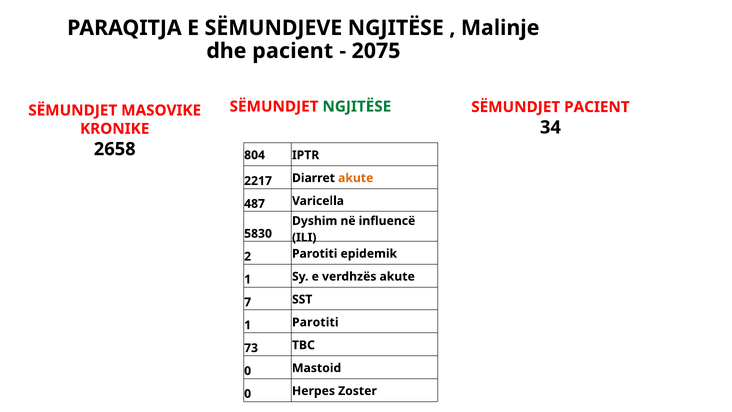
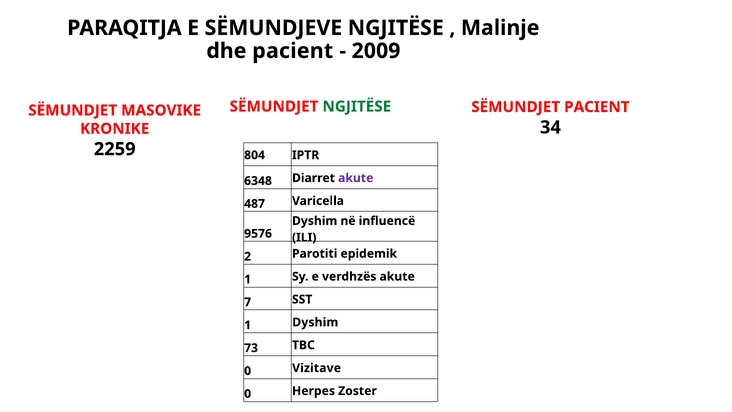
2075: 2075 -> 2009 (376, 51)
2658: 2658 -> 2259 (115, 149)
2217: 2217 -> 6348 (258, 181)
akute colour: orange -> purple (356, 178)
5830: 5830 -> 9576 (258, 234)
1 Parotiti: Parotiti -> Dyshim (315, 322)
Mastoid: Mastoid -> Vizitave (317, 368)
